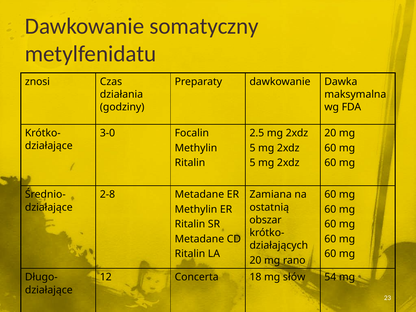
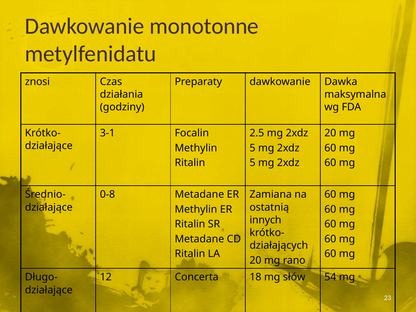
somatyczny: somatyczny -> monotonne (204, 26)
3-0: 3-0 -> 3-1 (107, 133)
2-8: 2-8 -> 0-8 (107, 194)
obszar: obszar -> innych (265, 220)
